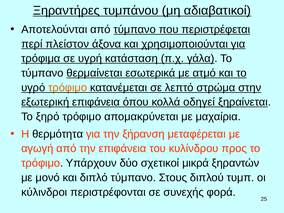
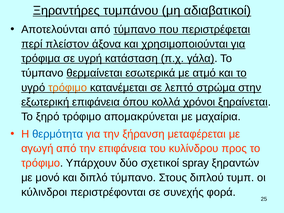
οδηγεί: οδηγεί -> χρόνοι (199, 102)
θερμότητα colour: black -> blue (58, 134)
μικρά: μικρά -> spray (196, 163)
